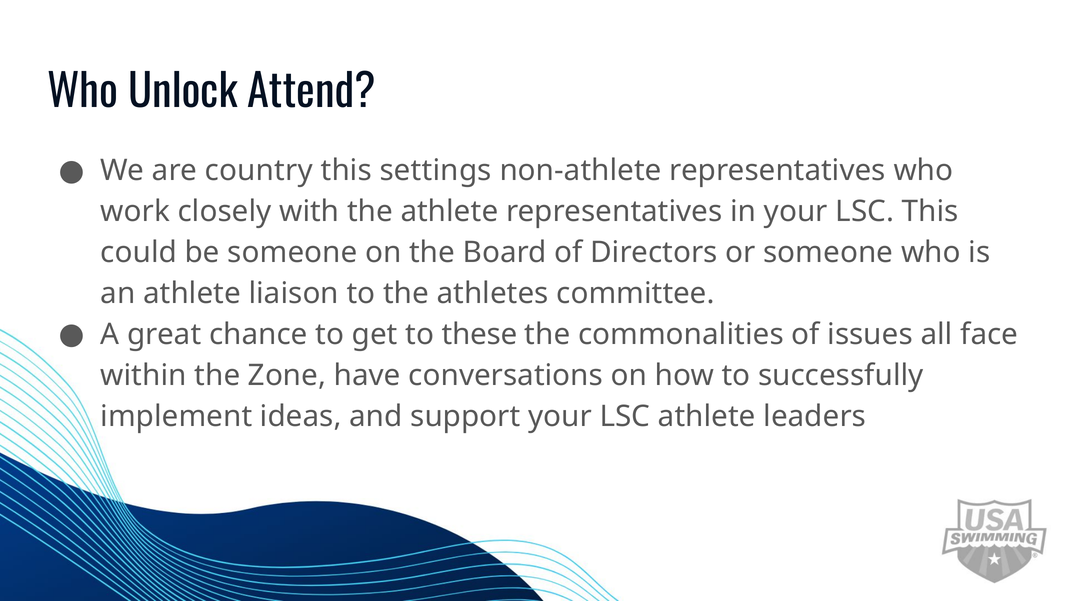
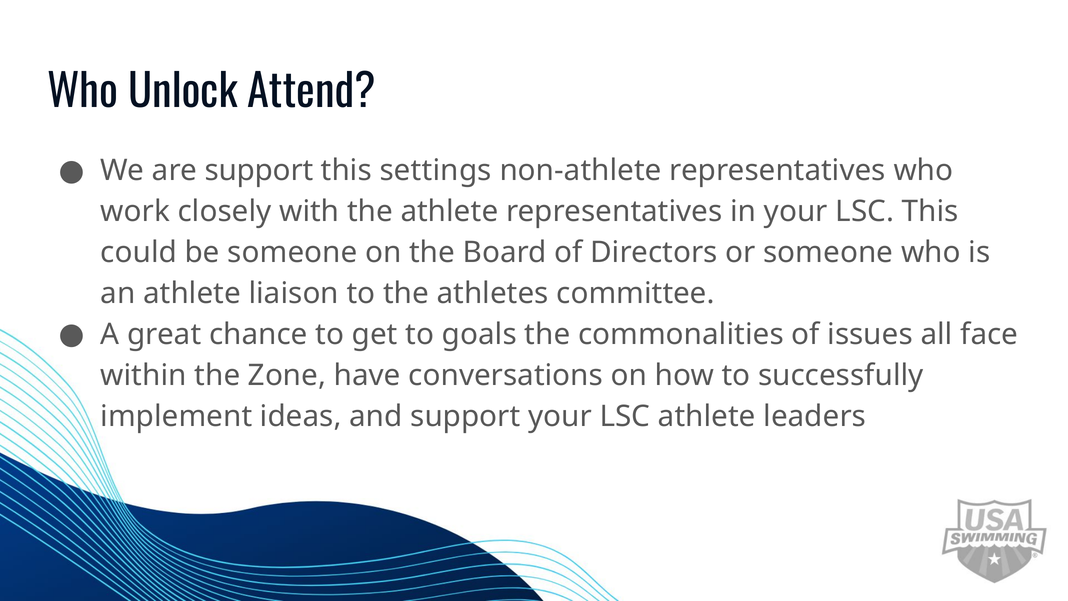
are country: country -> support (259, 171)
these: these -> goals (479, 334)
